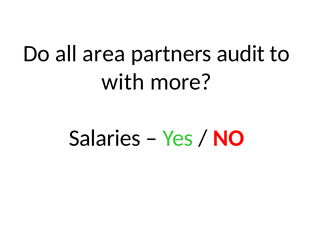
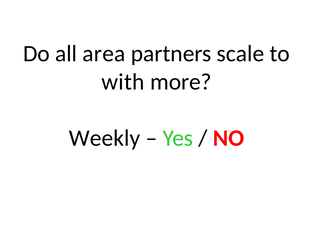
audit: audit -> scale (241, 54)
Salaries: Salaries -> Weekly (105, 138)
